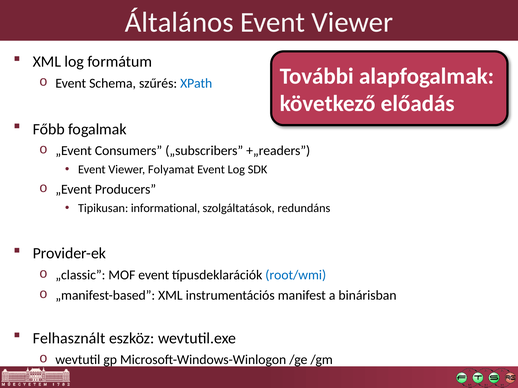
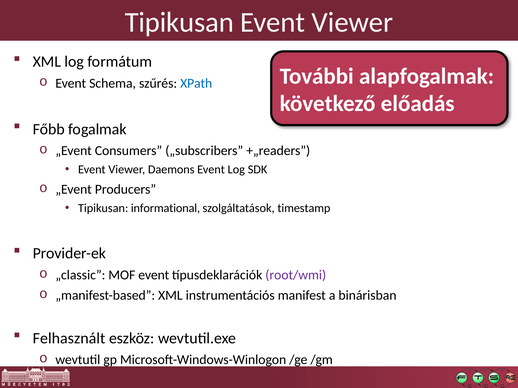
Általános: Általános -> Tipikusan (179, 22)
Folyamat: Folyamat -> Daemons (171, 170)
redundáns: redundáns -> timestamp (304, 208)
root/wmi colour: blue -> purple (296, 275)
